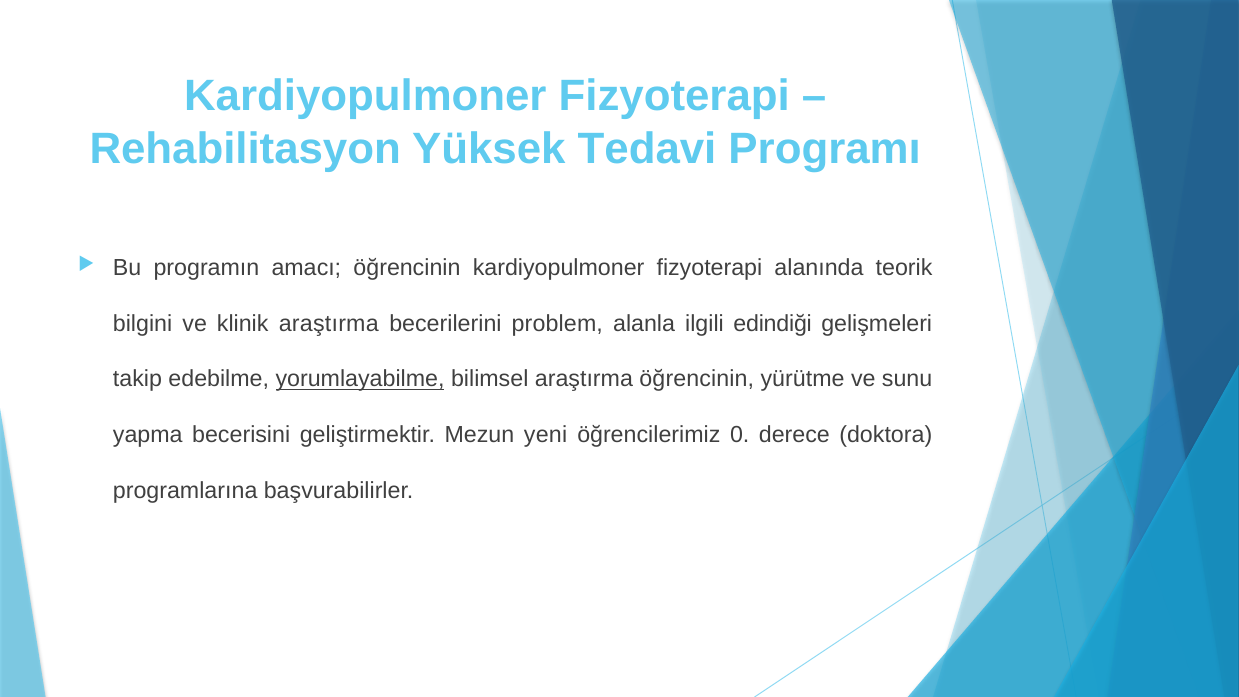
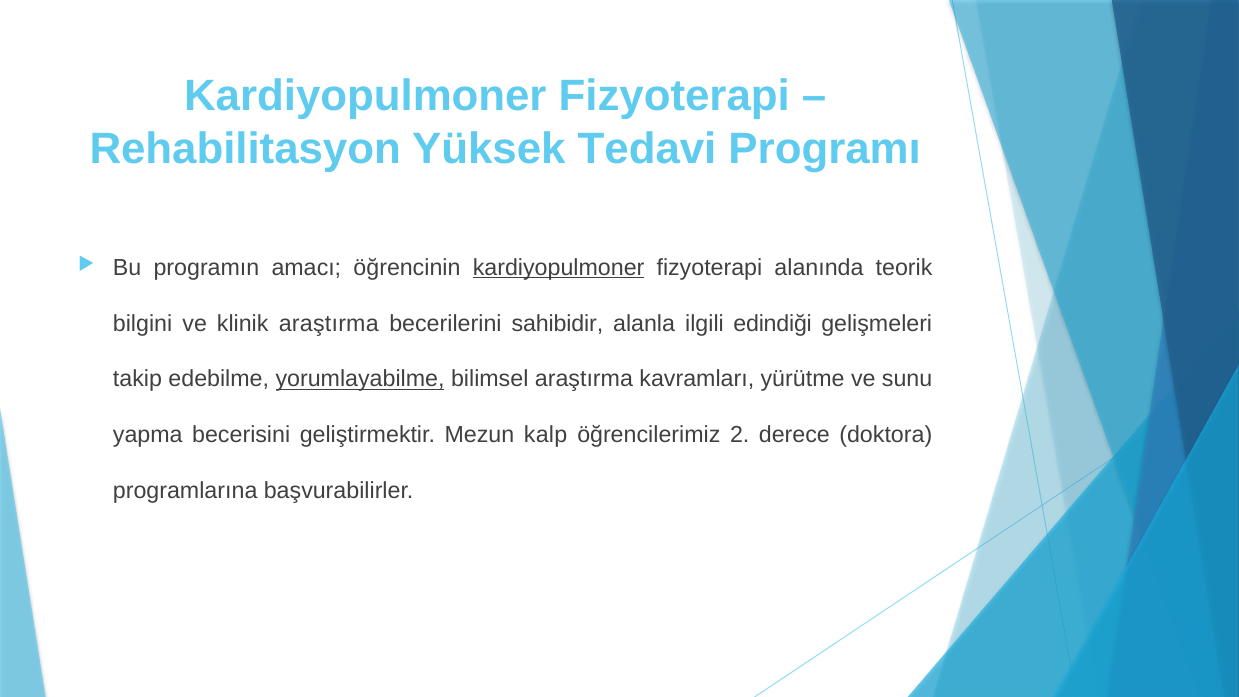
kardiyopulmoner underline: none -> present (559, 268)
problem: problem -> sahibidir (557, 323)
araştırma öğrencinin: öğrencinin -> kavramları (697, 379)
yeni: yeni -> kalp (546, 435)
0: 0 -> 2 (740, 435)
